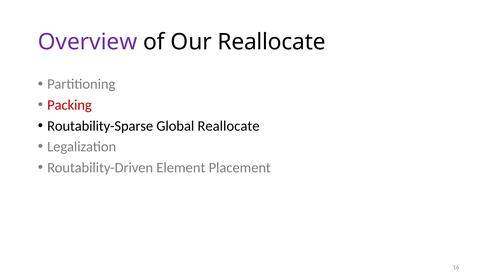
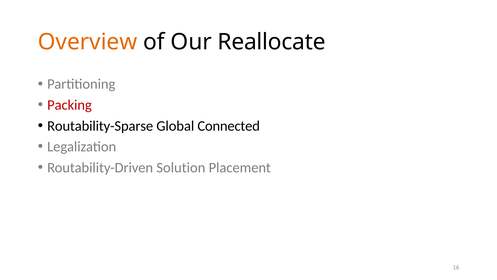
Overview colour: purple -> orange (88, 42)
Global Reallocate: Reallocate -> Connected (229, 126)
Element: Element -> Solution (181, 167)
